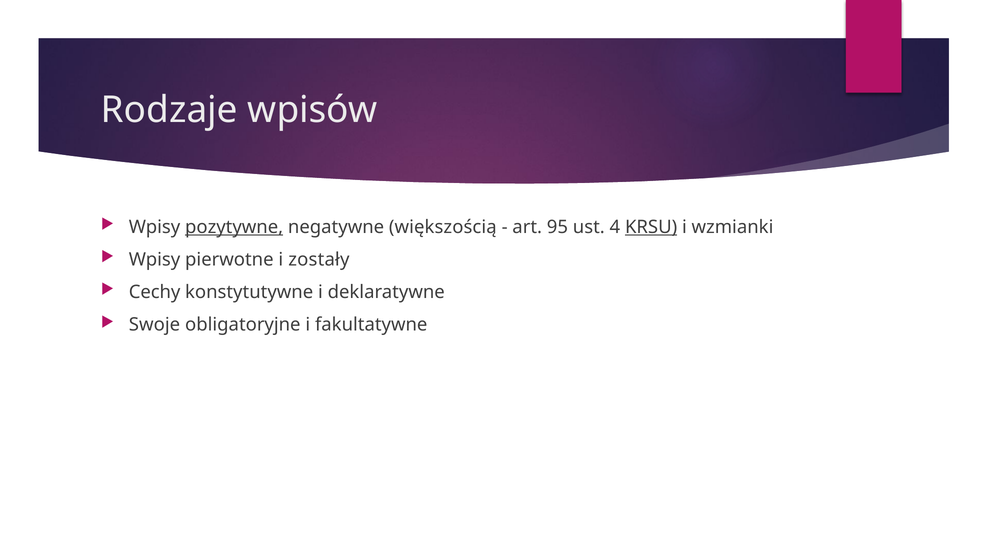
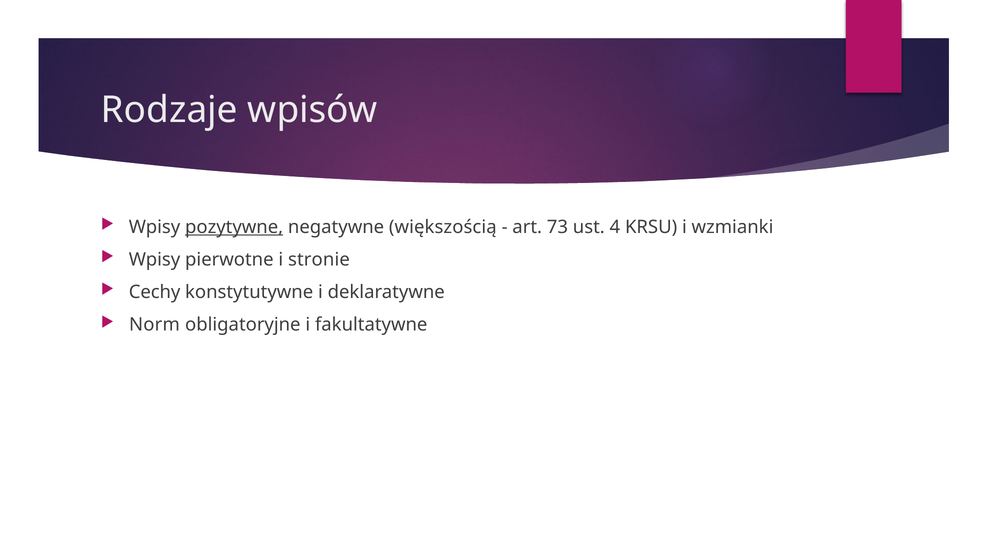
95: 95 -> 73 (557, 227)
KRSU underline: present -> none (651, 227)
zostały: zostały -> stronie (319, 260)
Swoje: Swoje -> Norm (154, 325)
